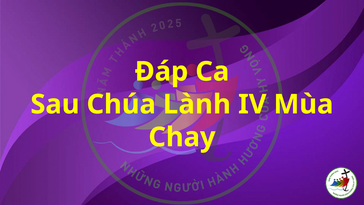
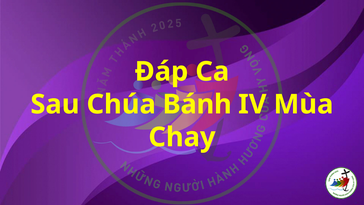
Lành: Lành -> Bánh (197, 104)
